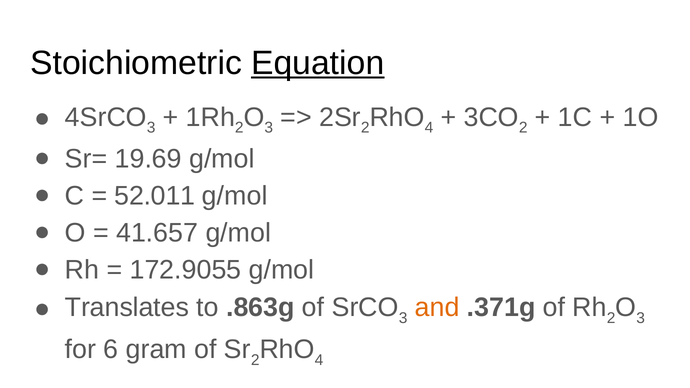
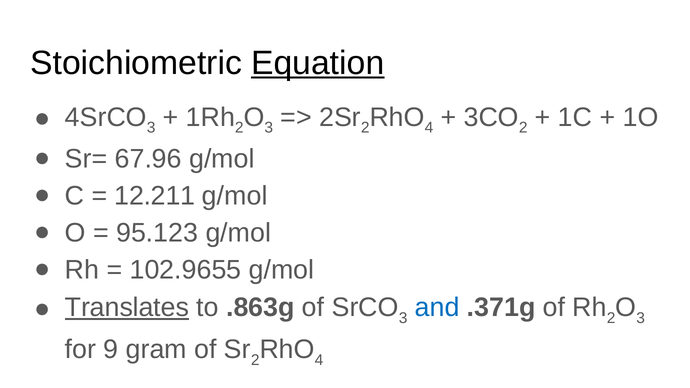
19.69: 19.69 -> 67.96 (148, 159)
52.011: 52.011 -> 12.211 (155, 196)
41.657: 41.657 -> 95.123 (157, 233)
172.9055: 172.9055 -> 102.9655 (185, 270)
Translates underline: none -> present (127, 308)
and colour: orange -> blue (437, 308)
6: 6 -> 9 (111, 350)
